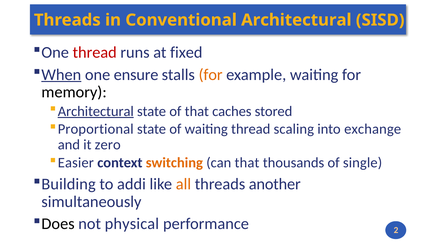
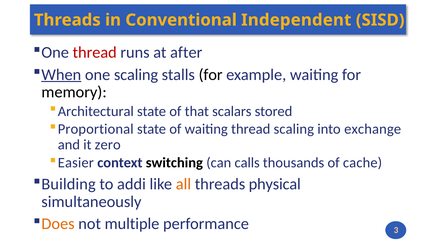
Conventional Architectural: Architectural -> Independent (296, 20)
fixed: fixed -> after (186, 52)
one ensure: ensure -> scaling (136, 75)
for colour: orange -> black (211, 75)
Architectural underline: present -> none (96, 111)
caches: caches -> scalars (232, 111)
switching colour: orange -> black (174, 163)
can that: that -> calls (247, 163)
single: single -> cache (363, 163)
another: another -> physical (275, 184)
Does colour: black -> orange (58, 224)
physical: physical -> multiple (132, 224)
2: 2 -> 3 (396, 230)
